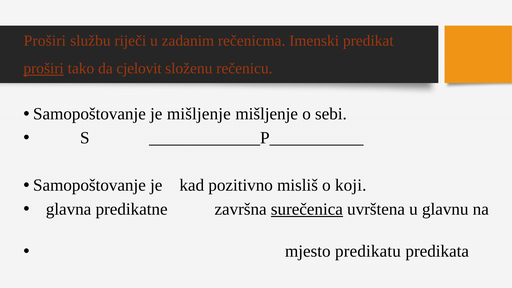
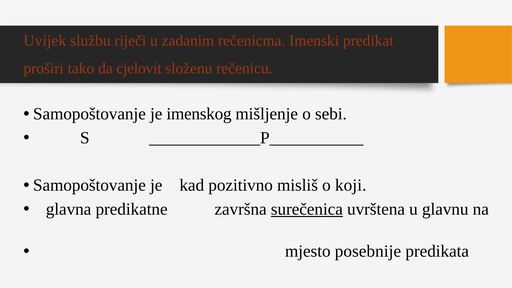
Proširi: Proširi -> Uvijek (45, 41)
proširi underline: present -> none (44, 68)
je mišljenje: mišljenje -> imenskog (199, 114)
predikatu: predikatu -> posebnije (368, 251)
